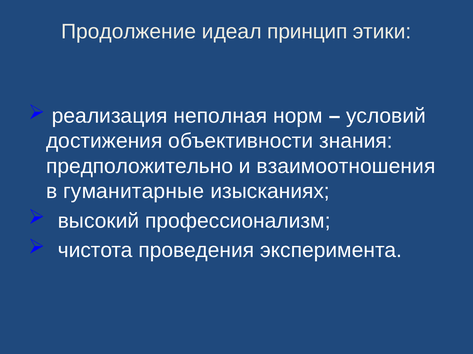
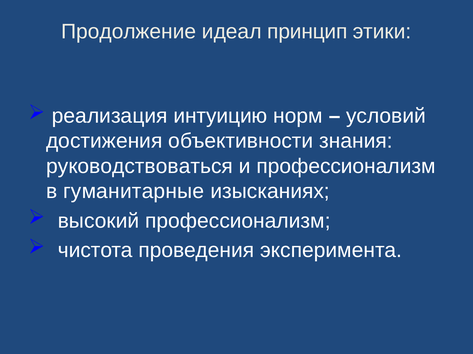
неполная: неполная -> интуицию (220, 116)
предположительно: предположительно -> руководствоваться (140, 167)
и взаимоотношения: взаимоотношения -> профессионализм (346, 167)
